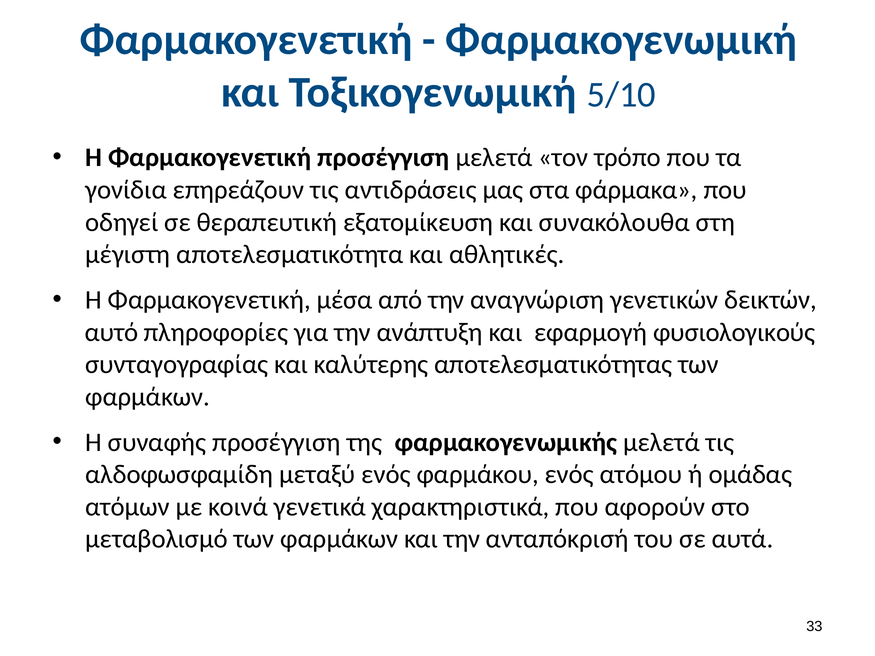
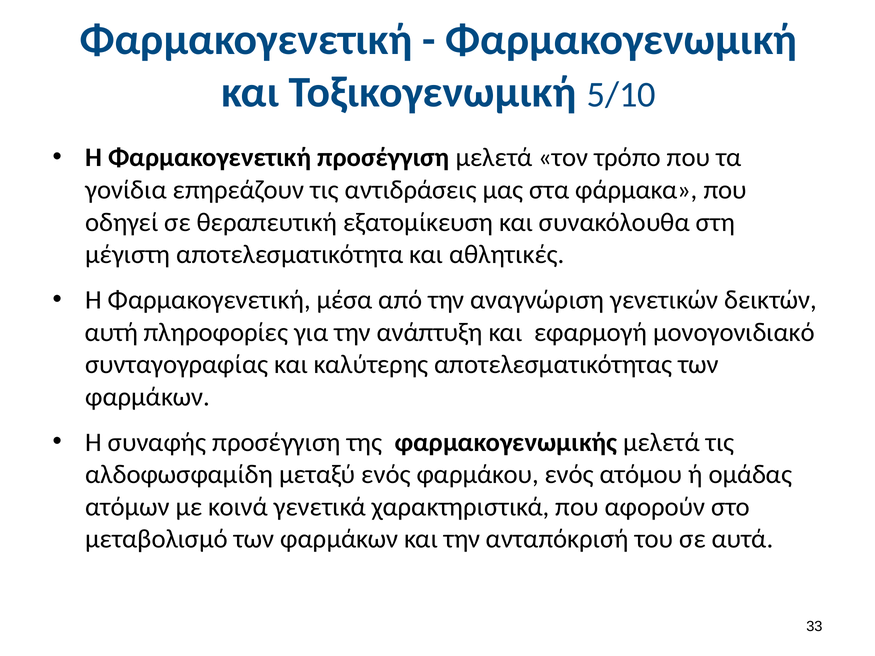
αυτό: αυτό -> αυτή (112, 332)
φυσιολογικούς: φυσιολογικούς -> μονογονιδιακό (734, 332)
